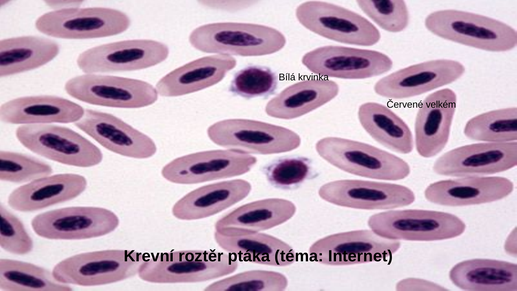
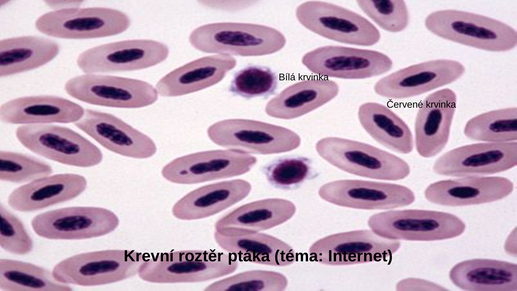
Červené velkém: velkém -> krvinka (441, 104)
